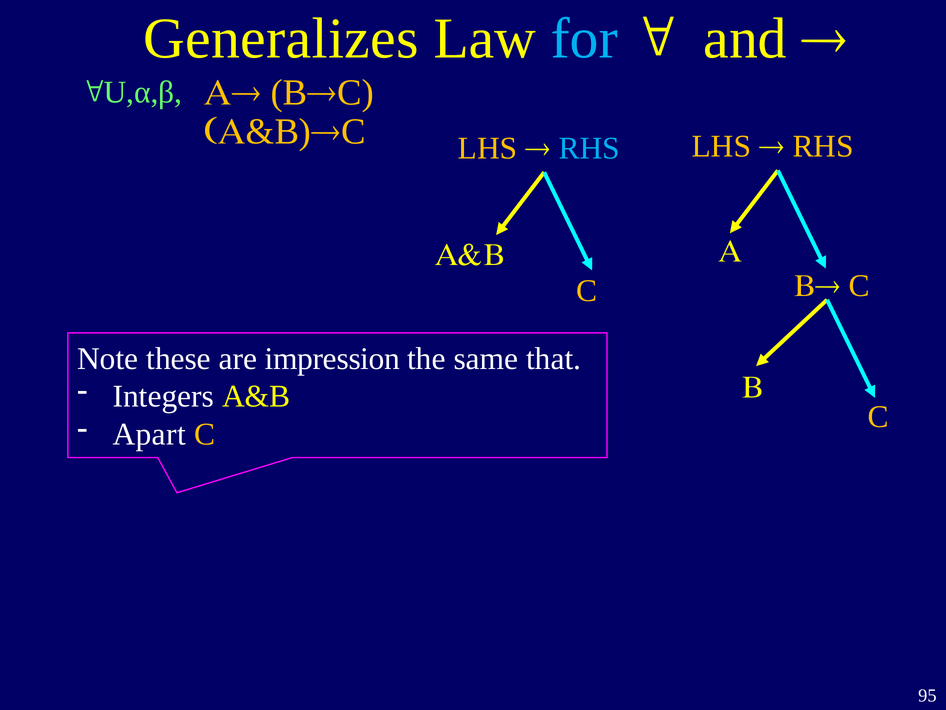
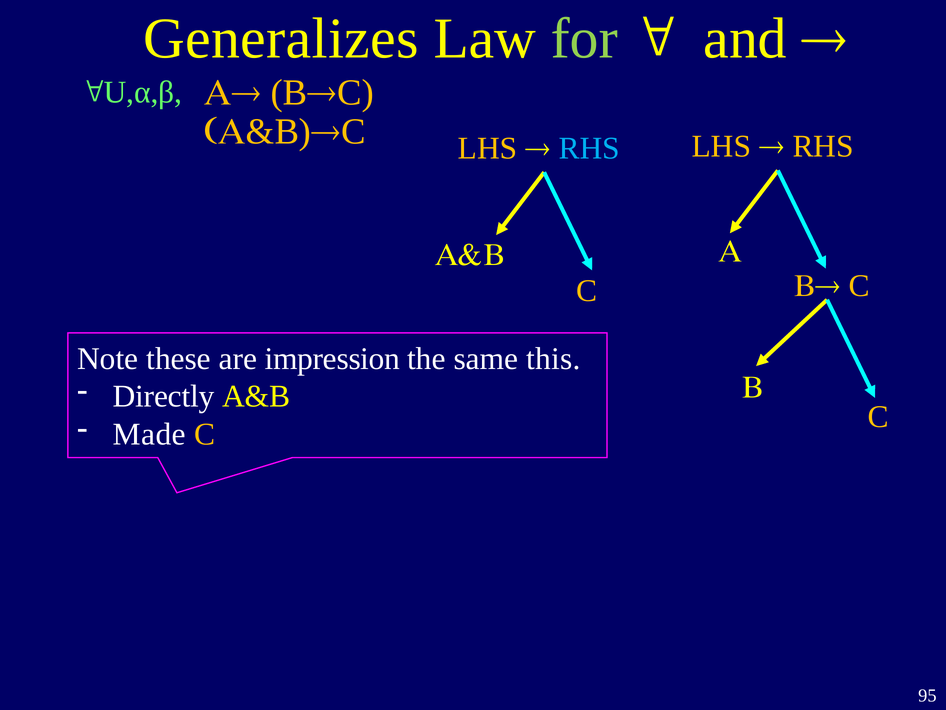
for colour: light blue -> light green (584, 39)
that: that -> this (554, 358)
Integers: Integers -> Directly (164, 396)
Apart: Apart -> Made (149, 434)
